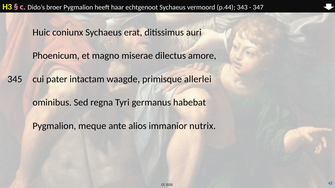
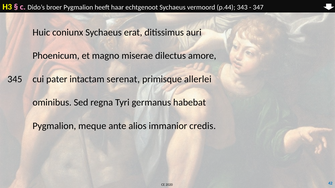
waagde: waagde -> serenat (123, 79)
nutrix: nutrix -> credis (203, 126)
